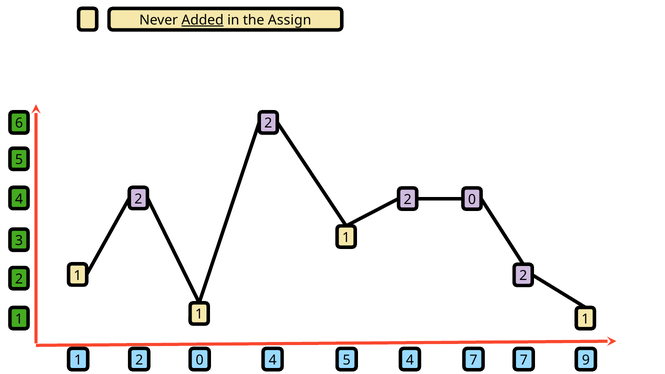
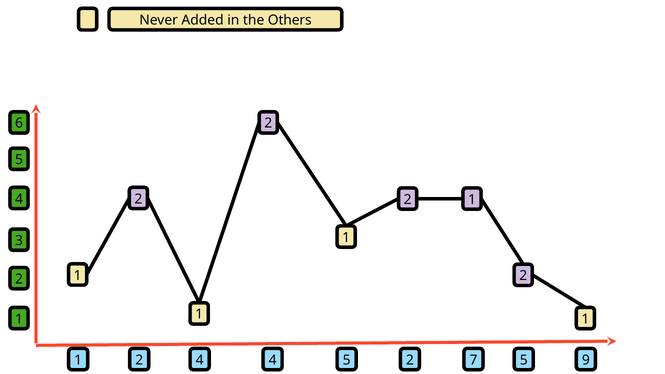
Added underline: present -> none (203, 20)
Assign: Assign -> Others (290, 20)
0: 0 -> 1 (472, 200)
0: 0 -> 4 (200, 360)
5 4: 4 -> 2 (410, 360)
7 7: 7 -> 5 (524, 360)
